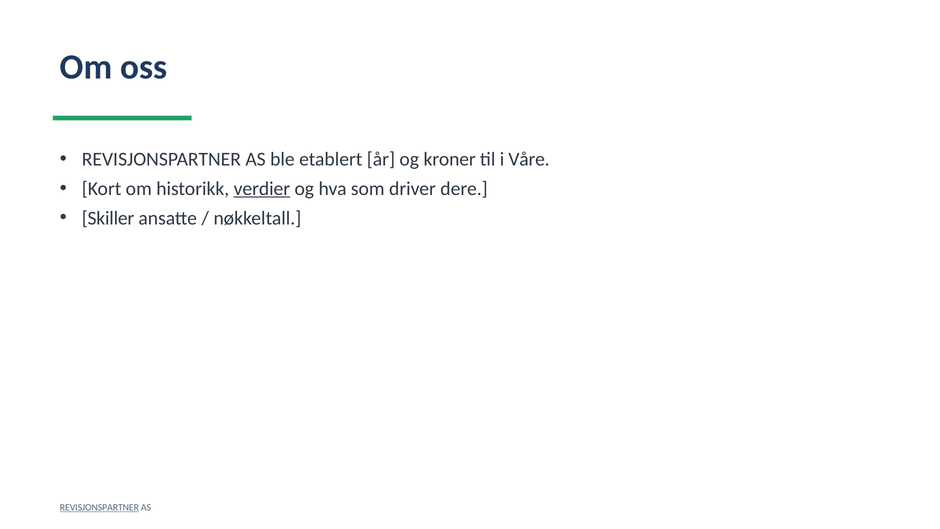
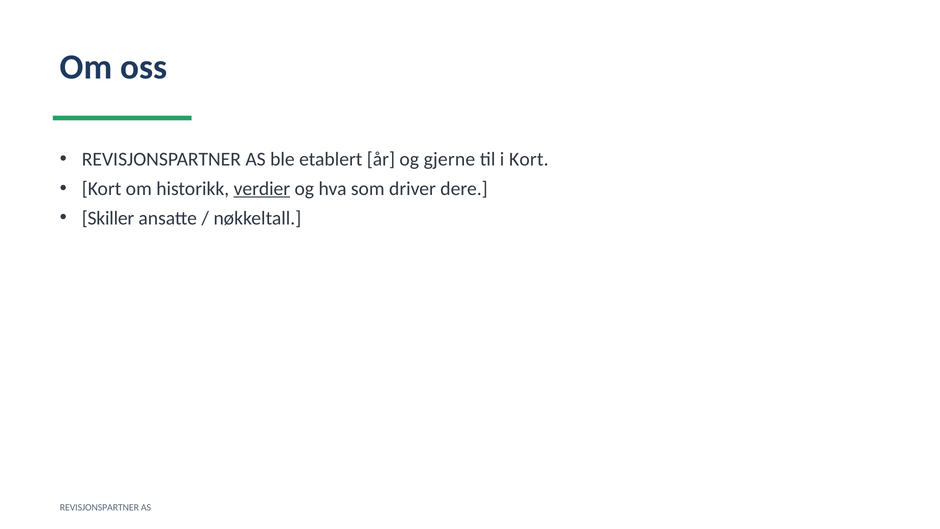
kroner: kroner -> gjerne (449, 159)
i Våre: Våre -> Kort (529, 159)
REVISJONSPARTNER underline: present -> none (99, 507)
